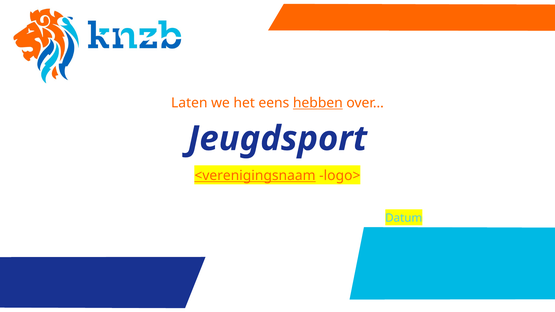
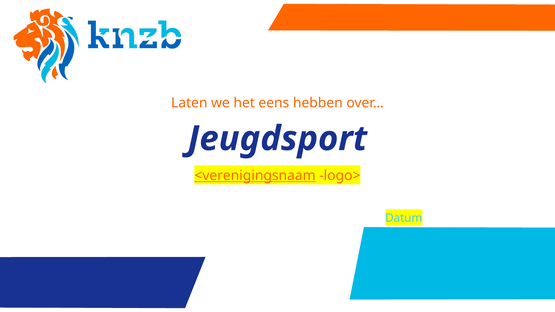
hebben underline: present -> none (318, 103)
